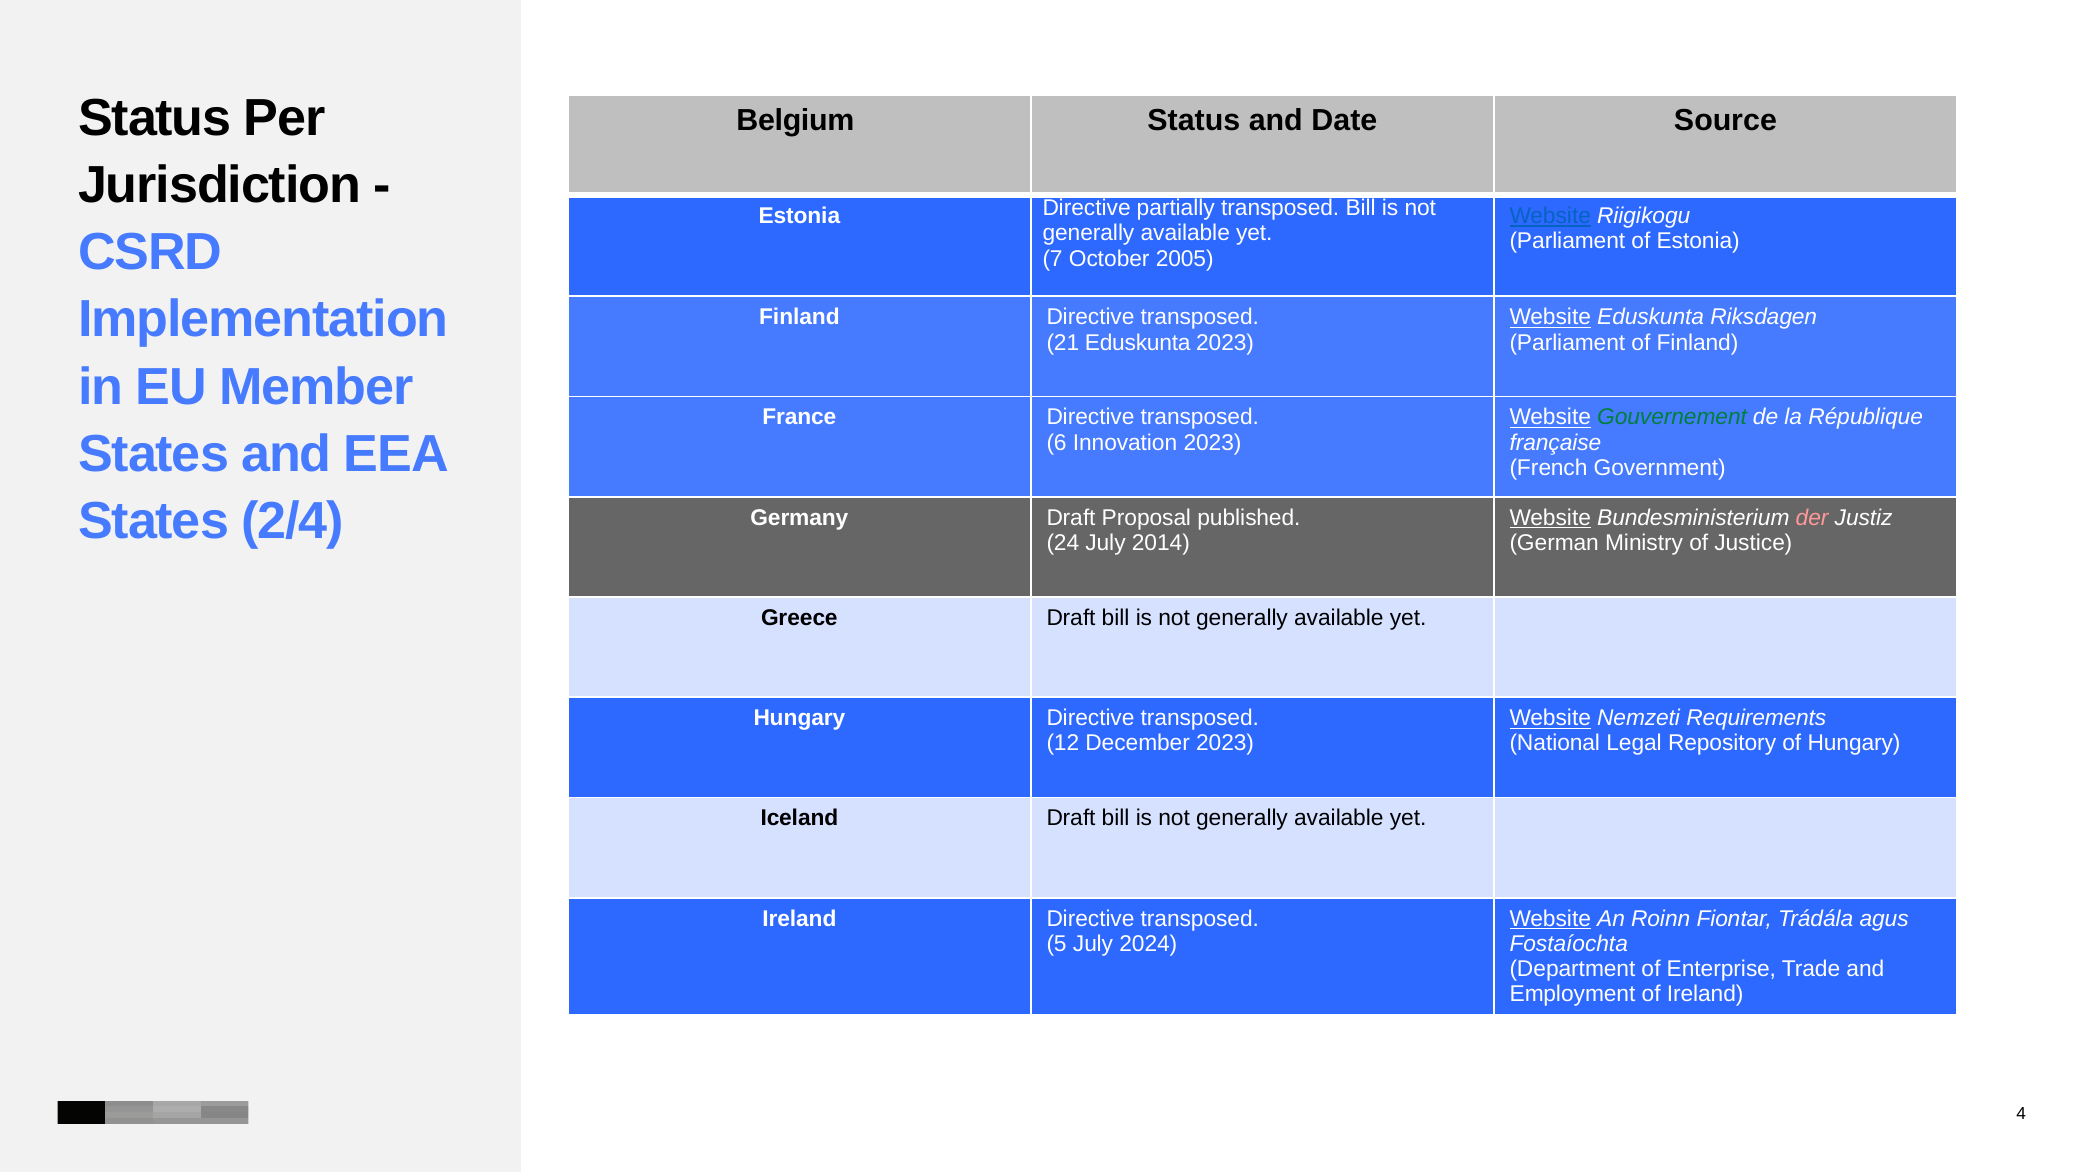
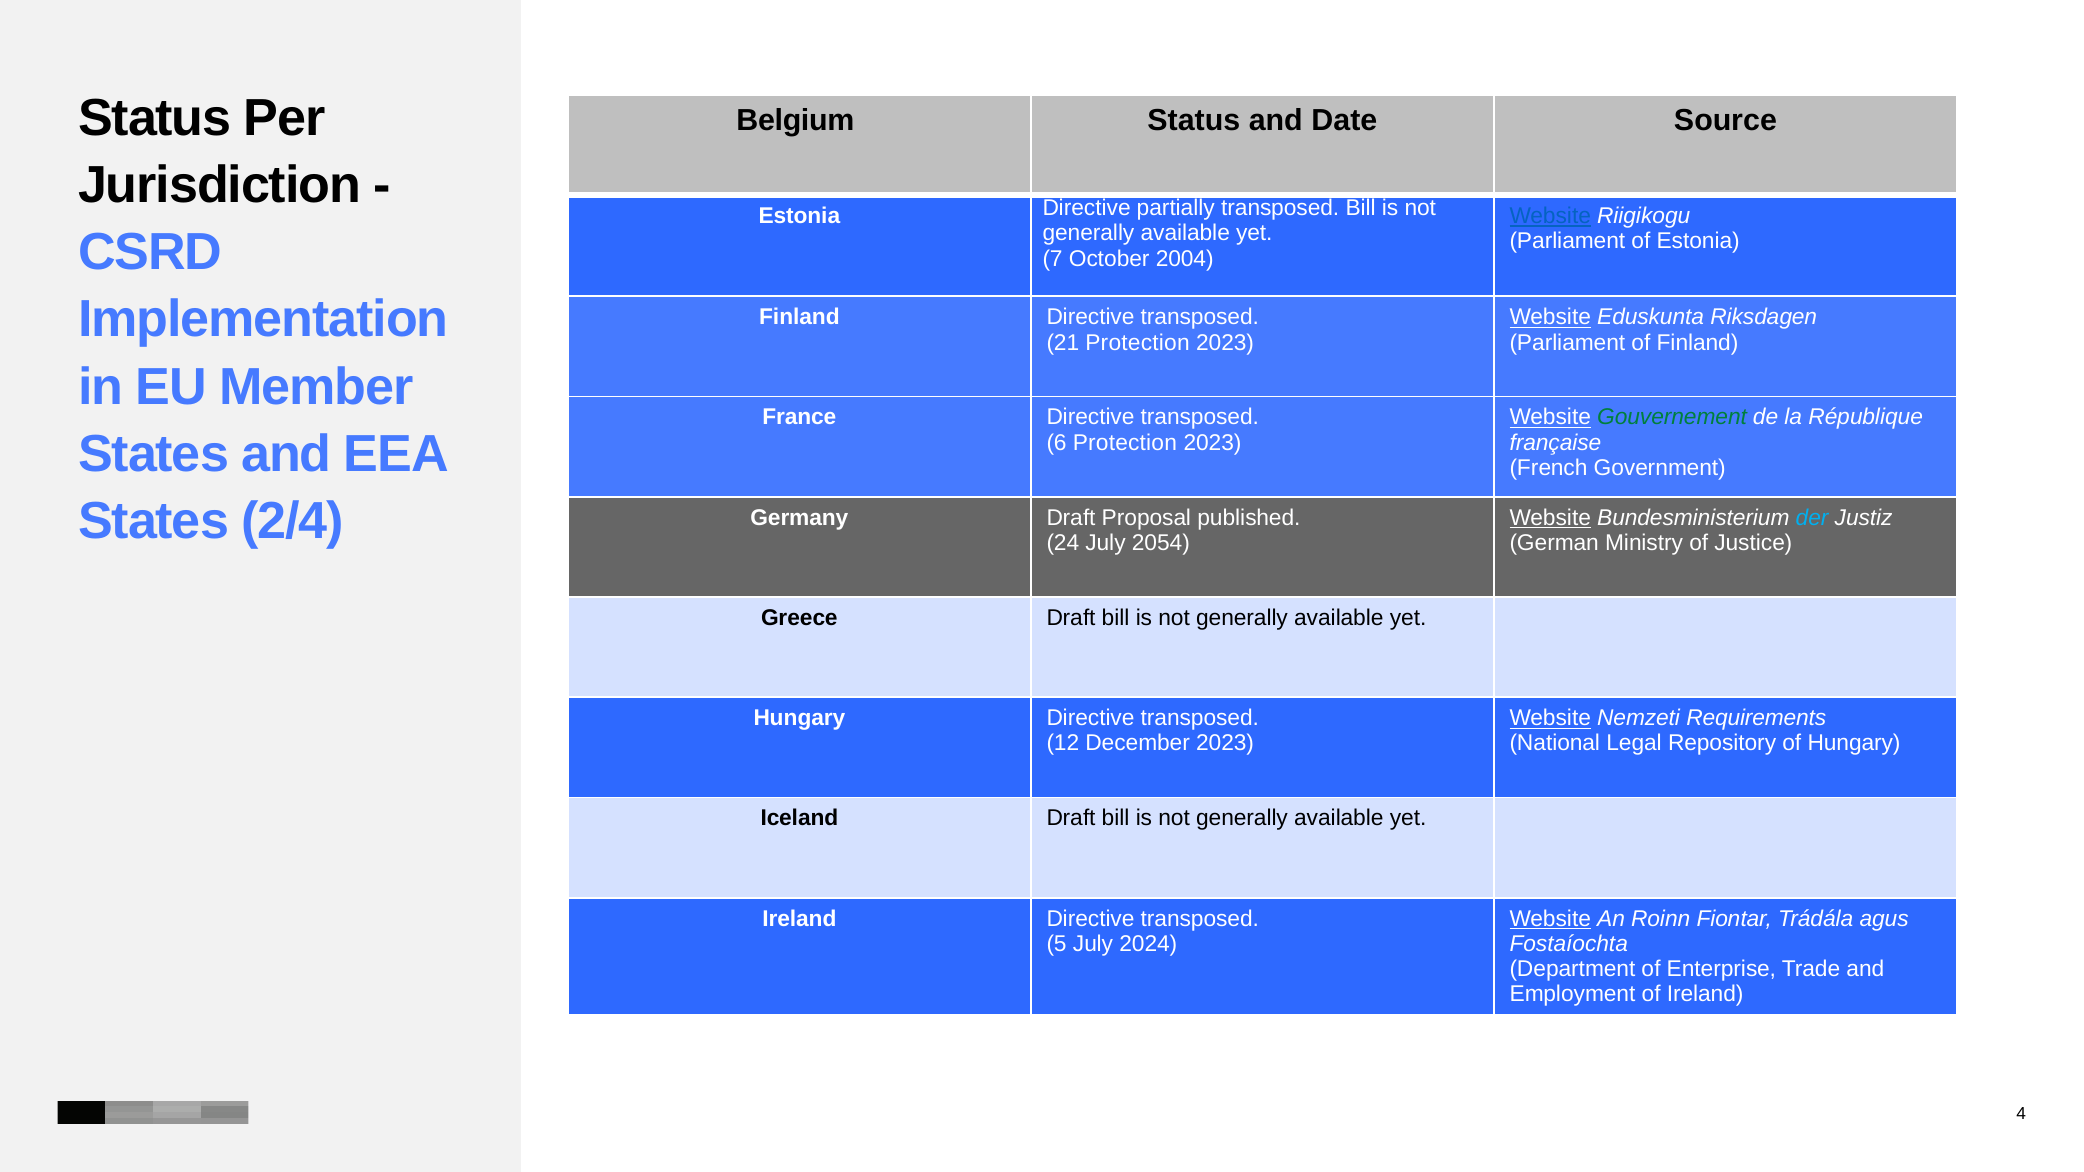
2005: 2005 -> 2004 (1185, 259)
21 Eduskunta: Eduskunta -> Protection (1138, 343)
6 Innovation: Innovation -> Protection (1125, 443)
der colour: pink -> light blue (1812, 518)
2014: 2014 -> 2054 (1161, 543)
